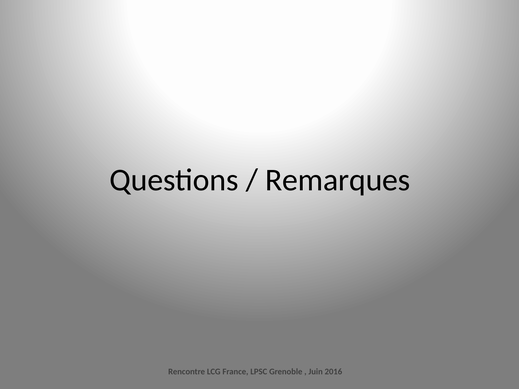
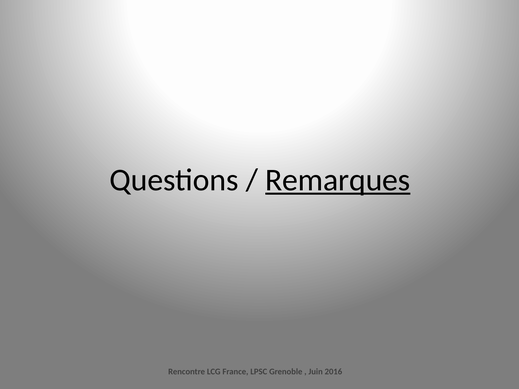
Remarques underline: none -> present (338, 180)
